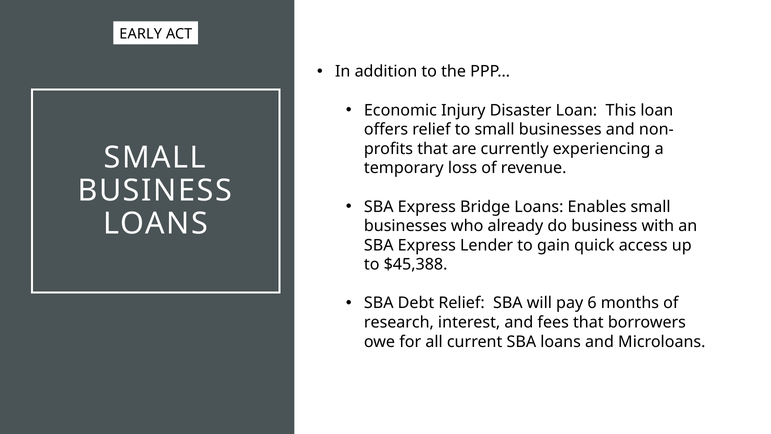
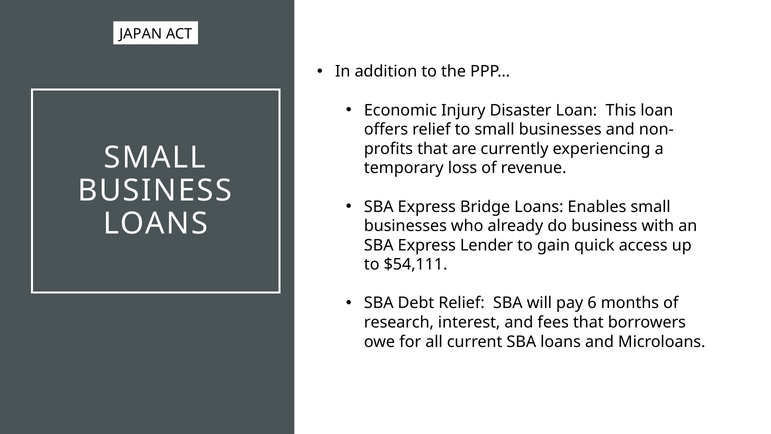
EARLY: EARLY -> JAPAN (141, 34)
$45,388: $45,388 -> $54,111 (416, 264)
